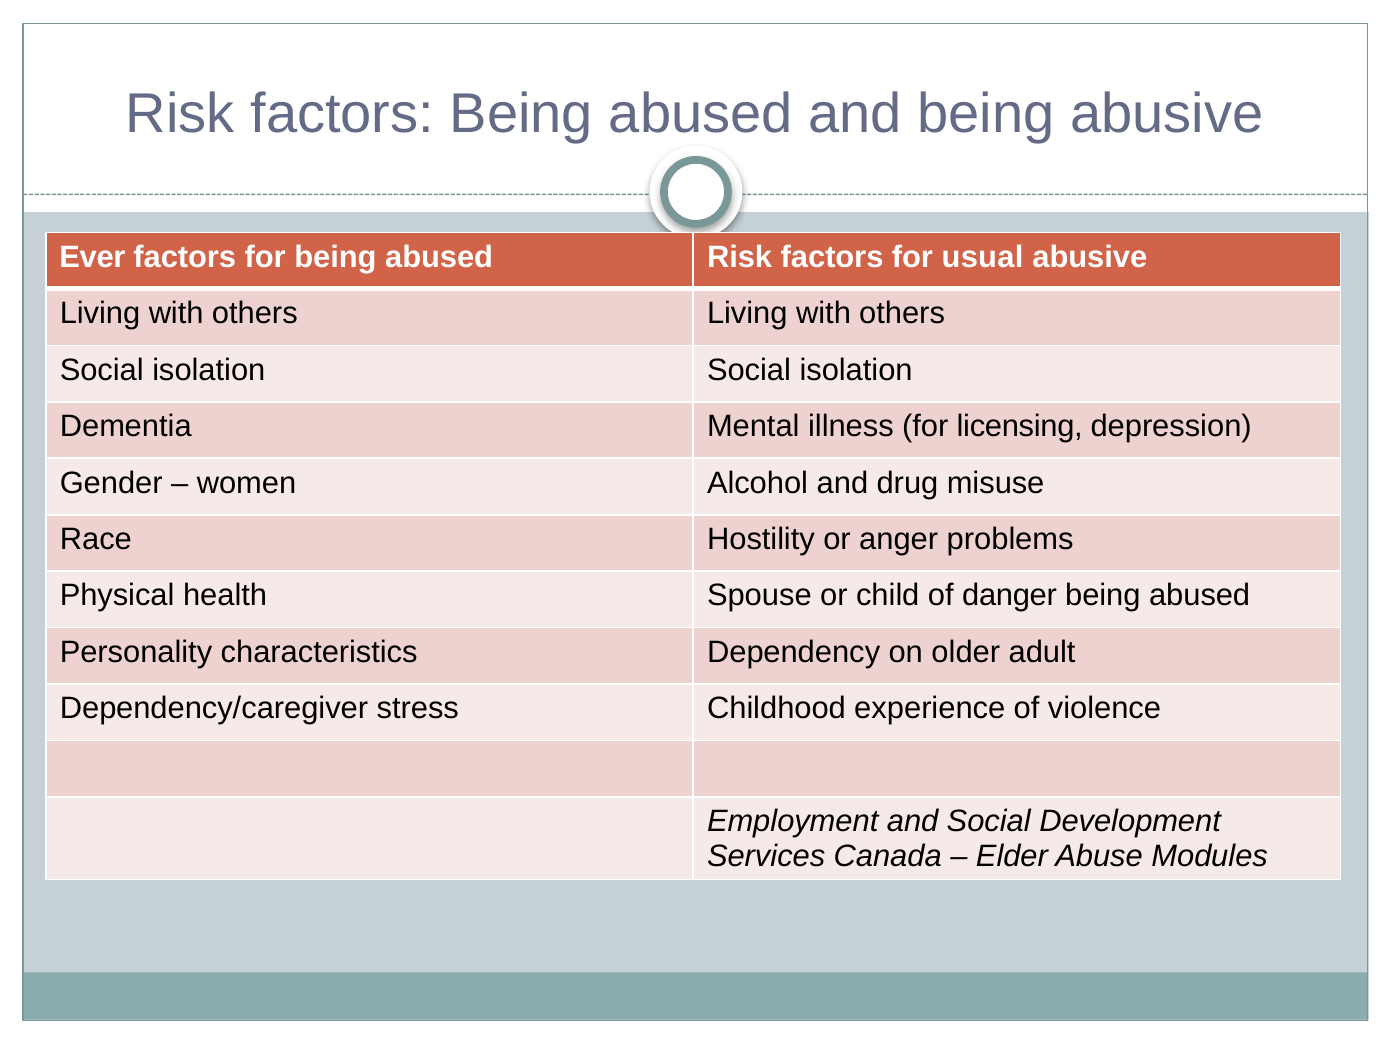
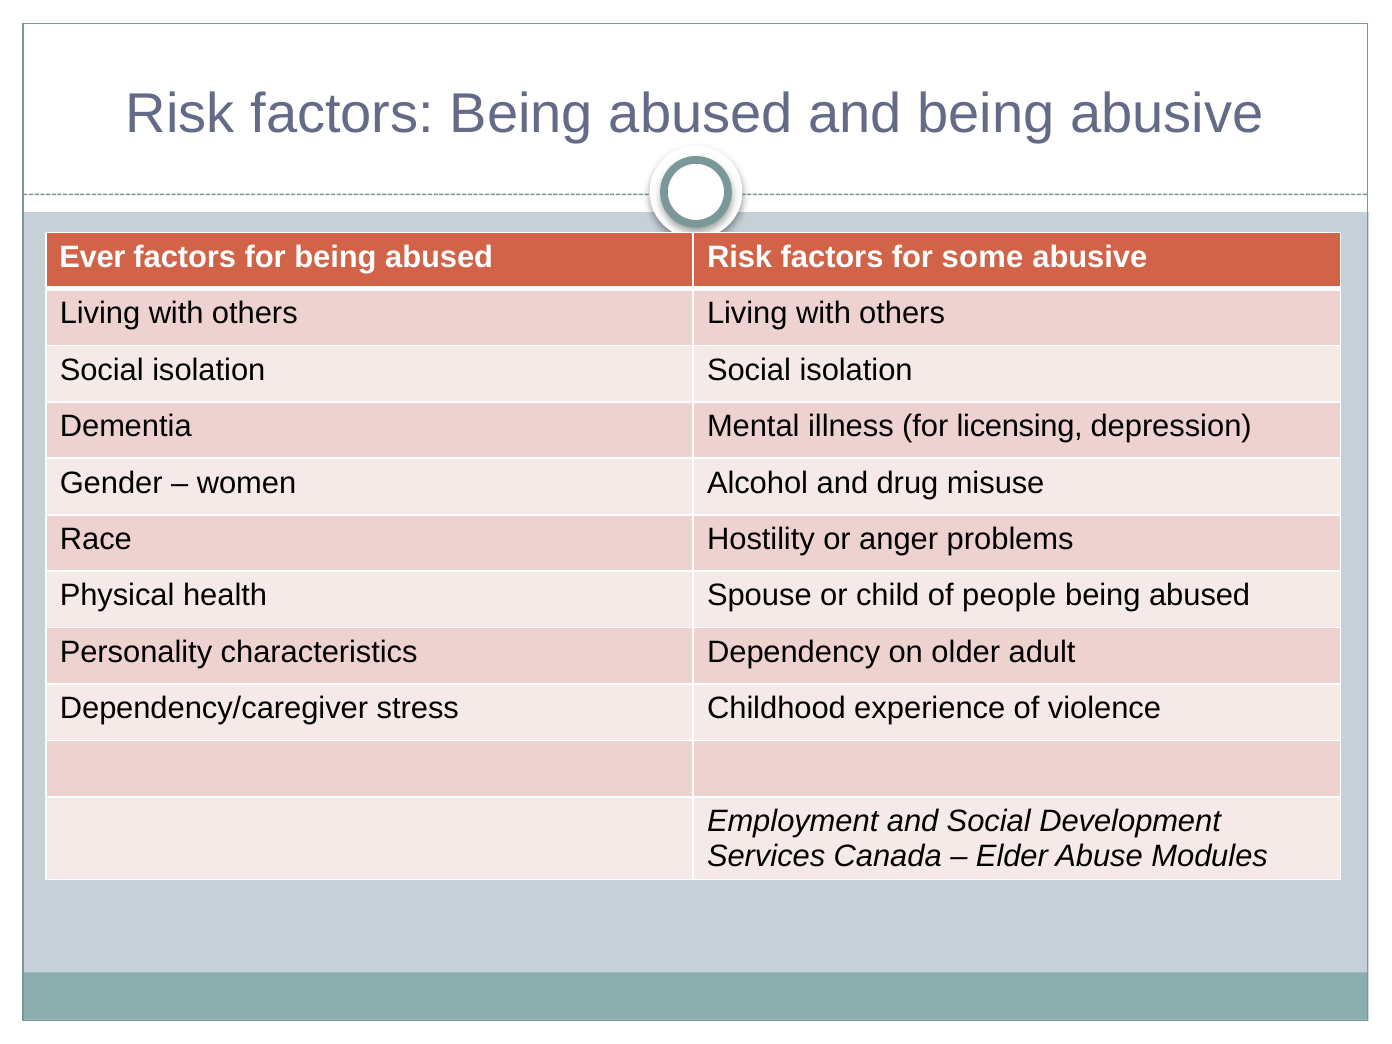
usual: usual -> some (983, 257)
danger: danger -> people (1009, 596)
